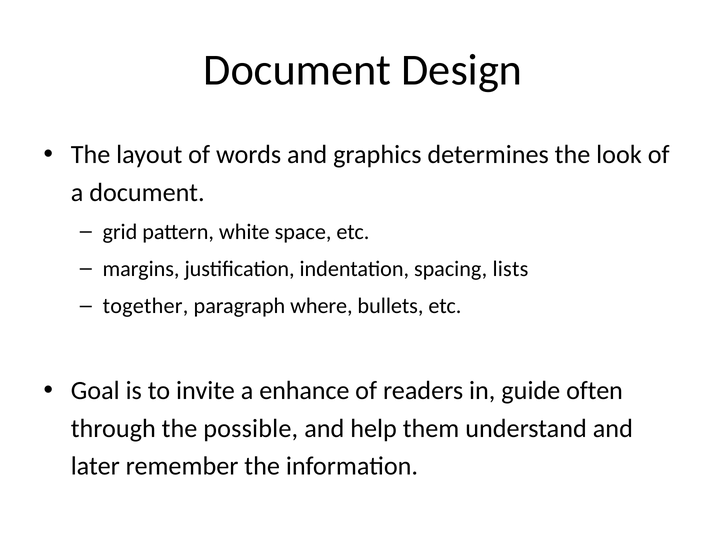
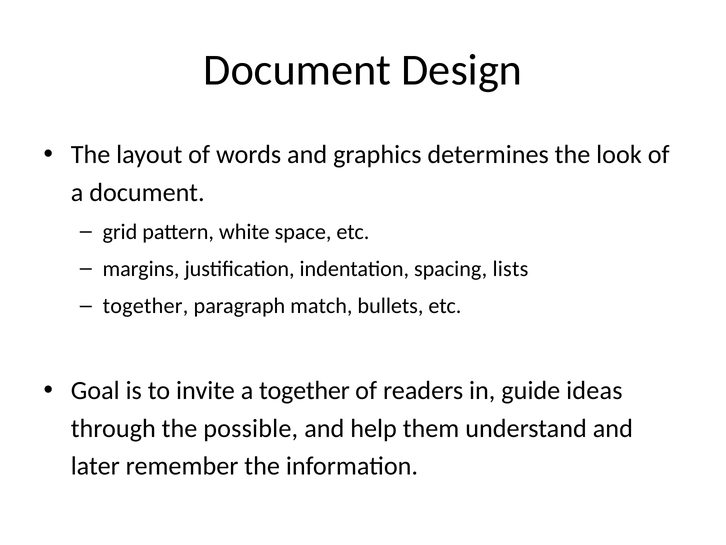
where: where -> match (321, 306)
a enhance: enhance -> together (304, 390)
often: often -> ideas (594, 390)
